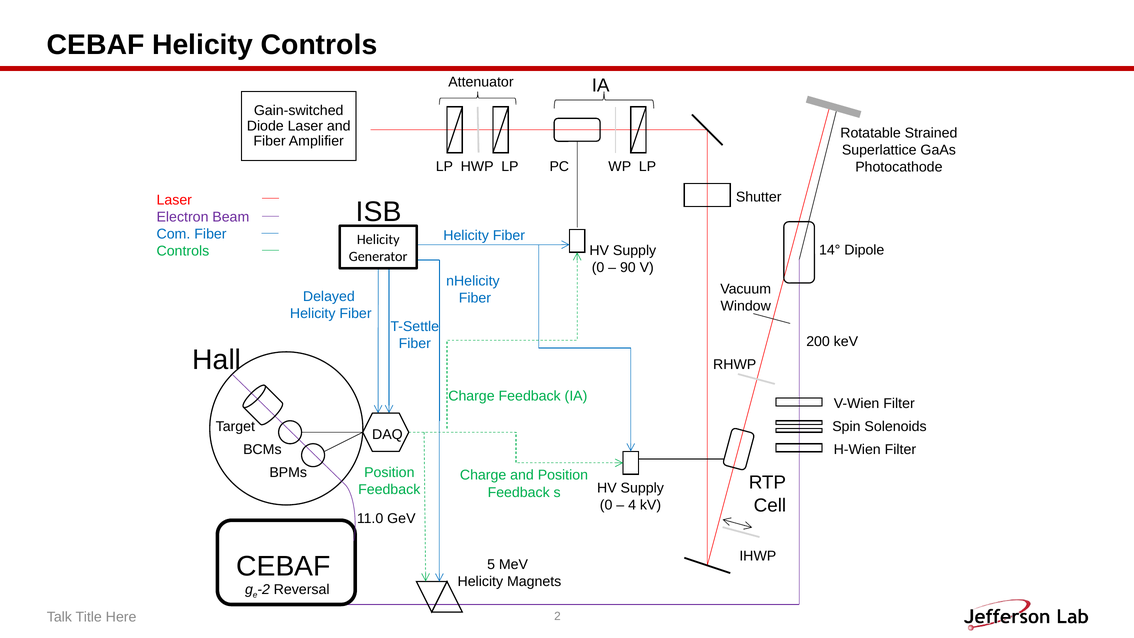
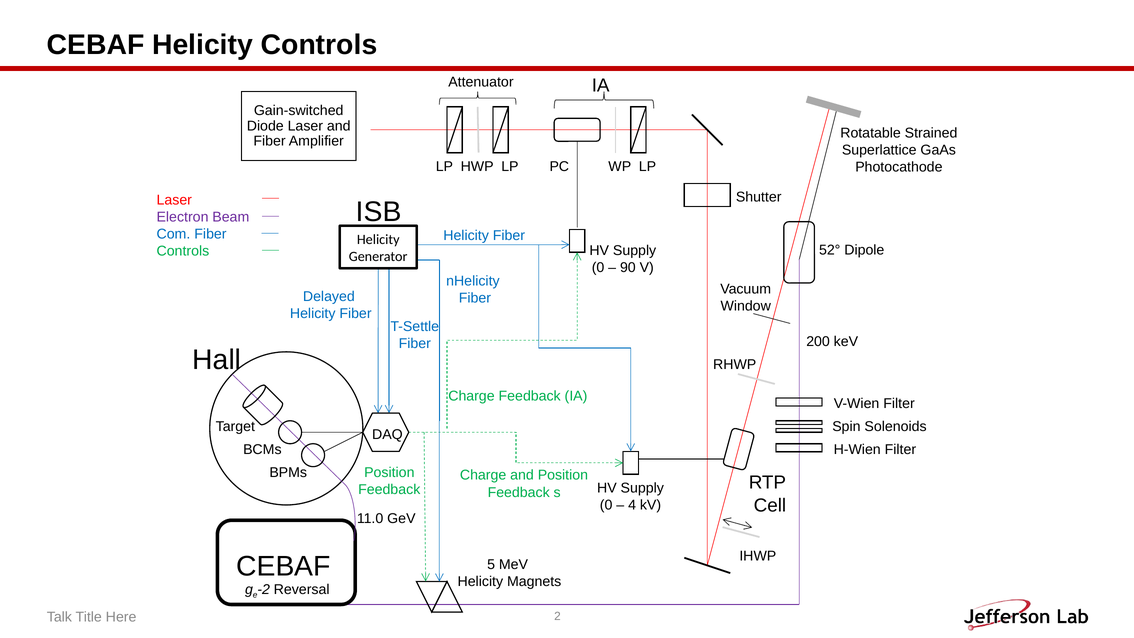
14°: 14° -> 52° (830, 250)
